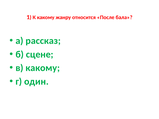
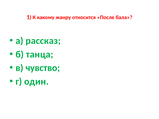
сцене: сцене -> танца (40, 54)
в какому: какому -> чувство (43, 68)
